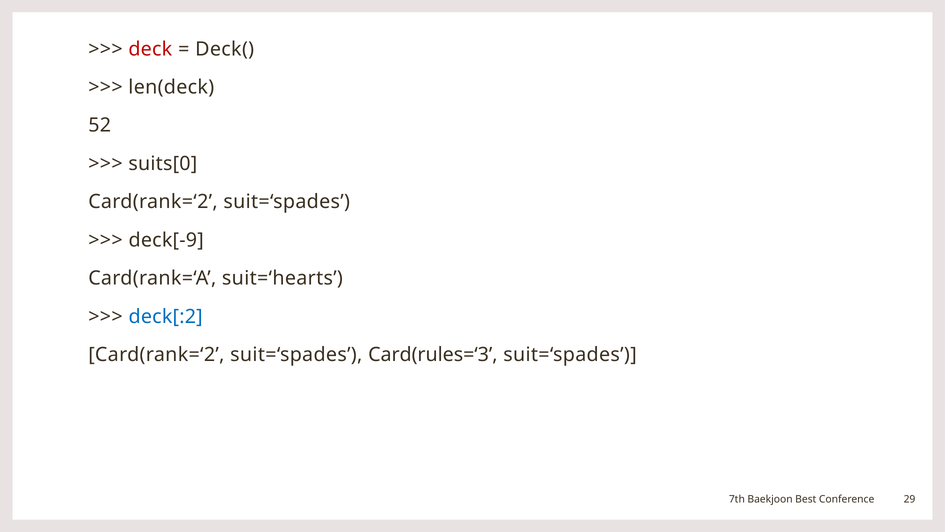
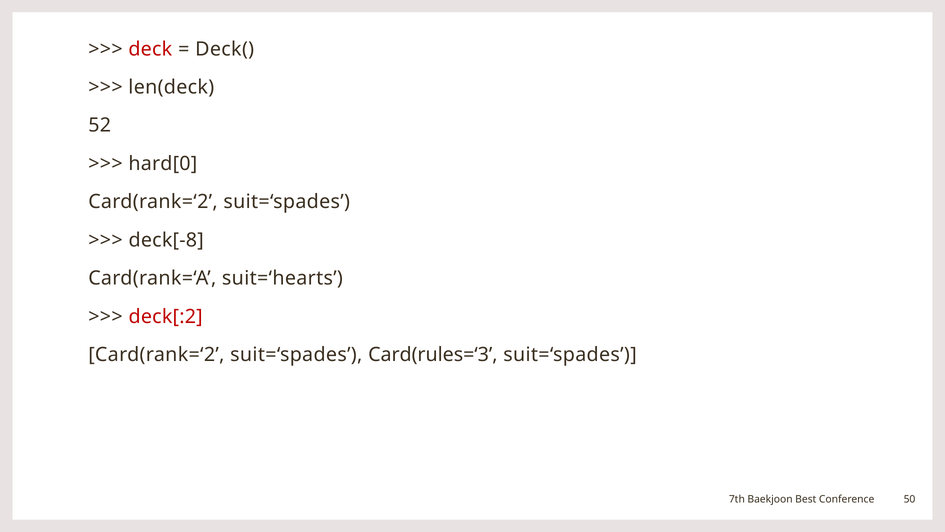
suits[0: suits[0 -> hard[0 (163, 164)
deck[-9: deck[-9 -> deck[-8 (166, 240)
deck[:2 colour: blue -> red (166, 316)
29: 29 -> 50 (910, 499)
